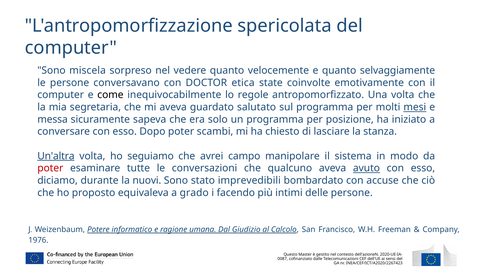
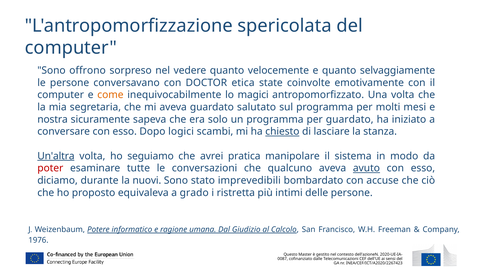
miscela: miscela -> offrono (88, 70)
come colour: black -> orange (110, 95)
regole: regole -> magici (253, 95)
mesi underline: present -> none (415, 107)
messa: messa -> nostra (53, 119)
per posizione: posizione -> guardato (350, 119)
Dopo poter: poter -> logici (181, 131)
chiesto underline: none -> present (282, 131)
campo: campo -> pratica (244, 156)
facendo: facendo -> ristretta (236, 192)
